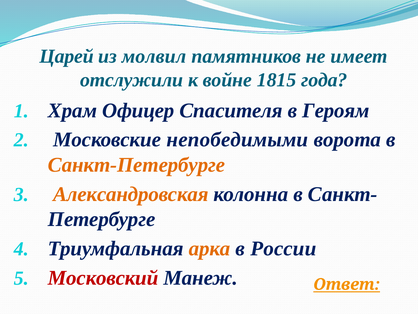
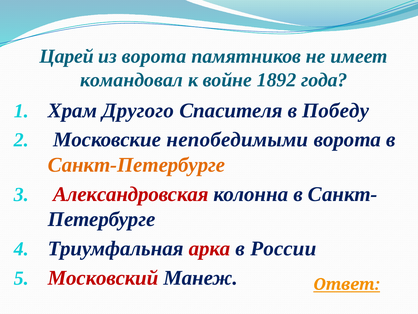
из молвил: молвил -> ворота (154, 56)
отслужили: отслужили -> командовал (132, 80)
1815: 1815 -> 1892 (277, 80)
Офицер: Офицер -> Другого (138, 110)
Героям: Героям -> Победу (336, 110)
Александровская colour: orange -> red (131, 194)
арка colour: orange -> red (210, 248)
